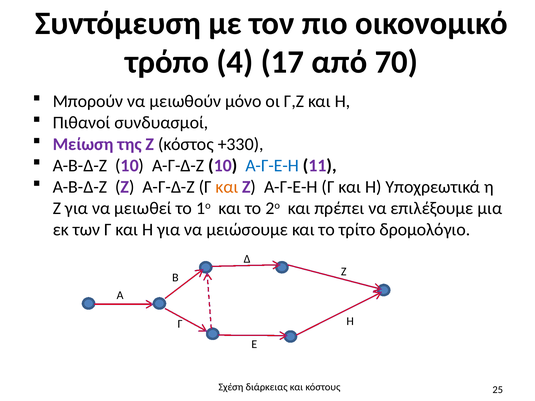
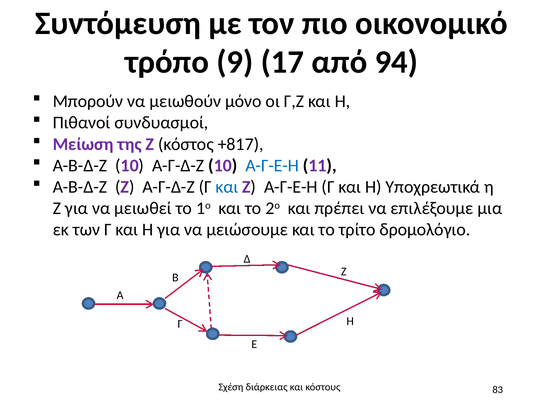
4: 4 -> 9 (235, 62)
70: 70 -> 94 (396, 62)
+330: +330 -> +817 (241, 144)
και colour: orange -> blue (227, 187)
25: 25 -> 83 (498, 390)
